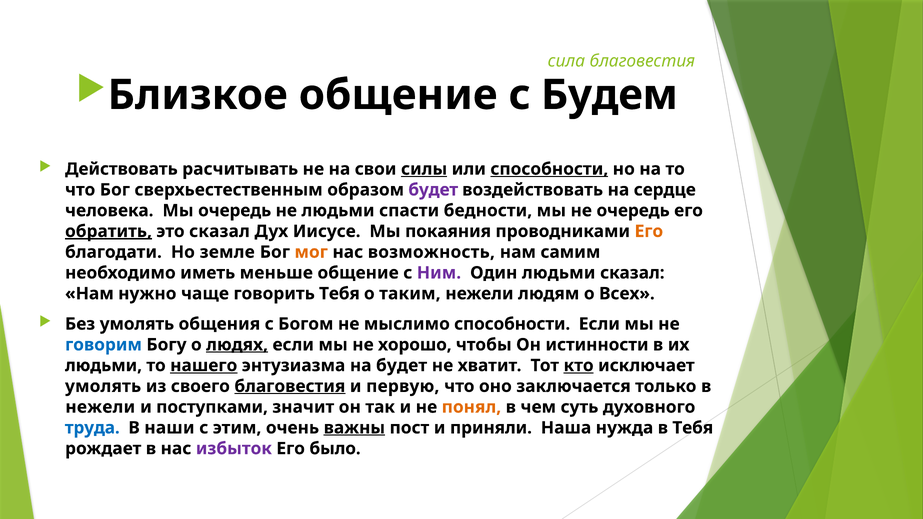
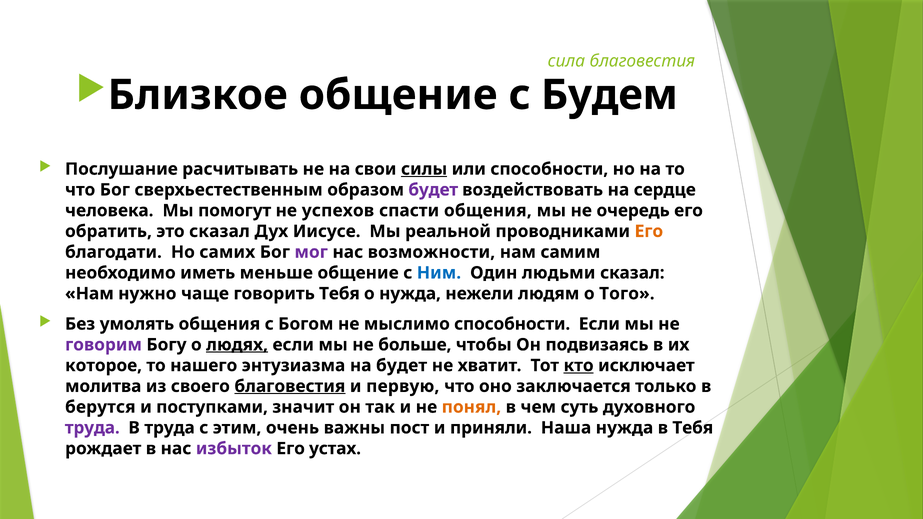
Действовать: Действовать -> Послушание (121, 169)
способности underline: present -> none (549, 169)
Мы очередь: очередь -> помогут (235, 211)
не людьми: людьми -> успехов (338, 211)
спасти бедности: бедности -> общения (488, 211)
обратить underline: present -> none (108, 231)
покаяния: покаяния -> реальной (448, 231)
земле: земле -> самих (227, 252)
мог colour: orange -> purple (311, 252)
возможность: возможность -> возможности (431, 252)
Ним colour: purple -> blue (439, 273)
о таким: таким -> нужда (410, 294)
Всех: Всех -> Того (627, 294)
говорим colour: blue -> purple (103, 345)
хорошо: хорошо -> больше (415, 345)
истинности: истинности -> подвизаясь (597, 345)
людьми: людьми -> которое (104, 366)
нашего underline: present -> none (204, 366)
умолять: умолять -> молитва (103, 386)
нежели: нежели -> берутся (100, 407)
труда colour: blue -> purple (92, 428)
В наши: наши -> труда (170, 428)
важны underline: present -> none (354, 428)
было: было -> устах (335, 449)
